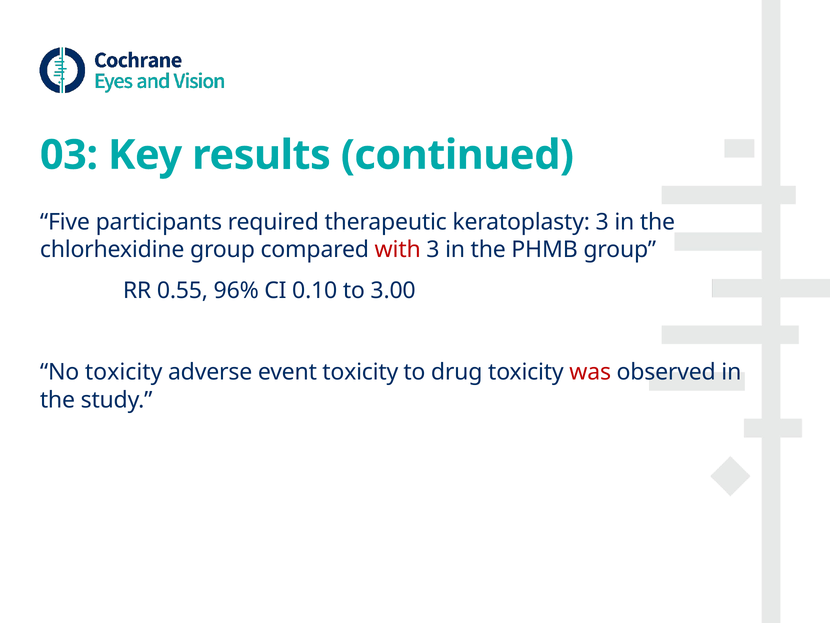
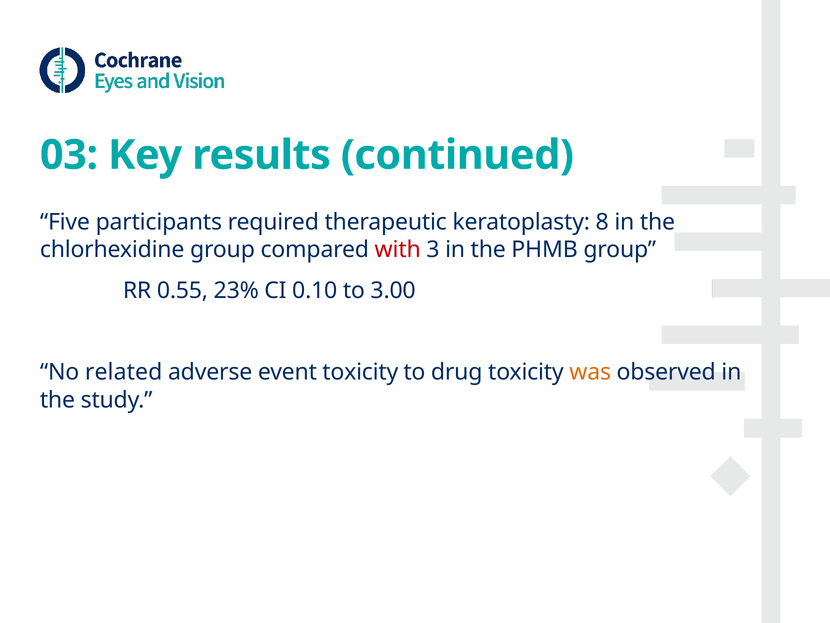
keratoplasty 3: 3 -> 8 (602, 222)
96%: 96% -> 23% (236, 290)
No toxicity: toxicity -> related (124, 372)
was colour: red -> orange (590, 372)
